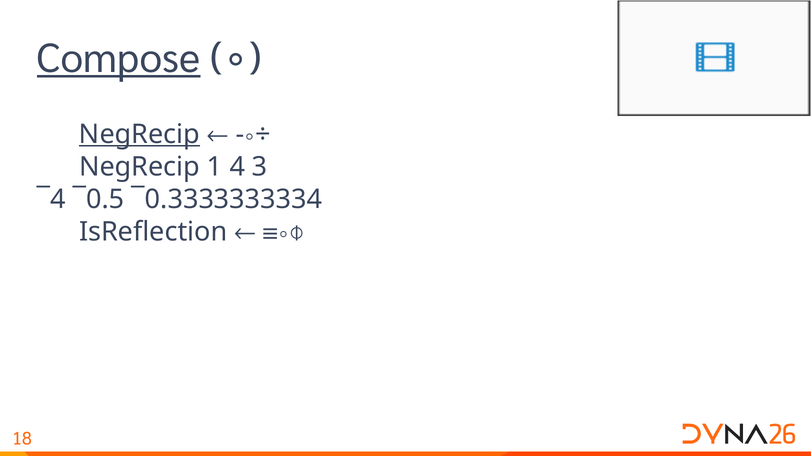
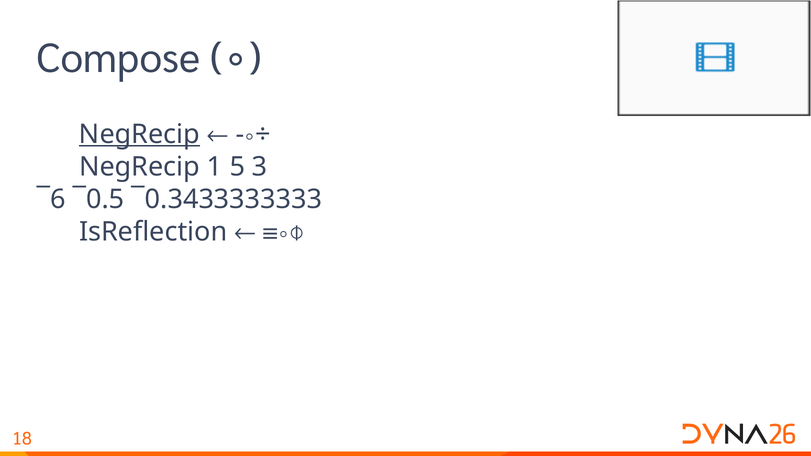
Compose underline: present -> none (119, 59)
4: 4 -> 5 (237, 167)
¯4: ¯4 -> ¯6 (51, 199)
¯0.3333333334: ¯0.3333333334 -> ¯0.3433333333 (227, 199)
